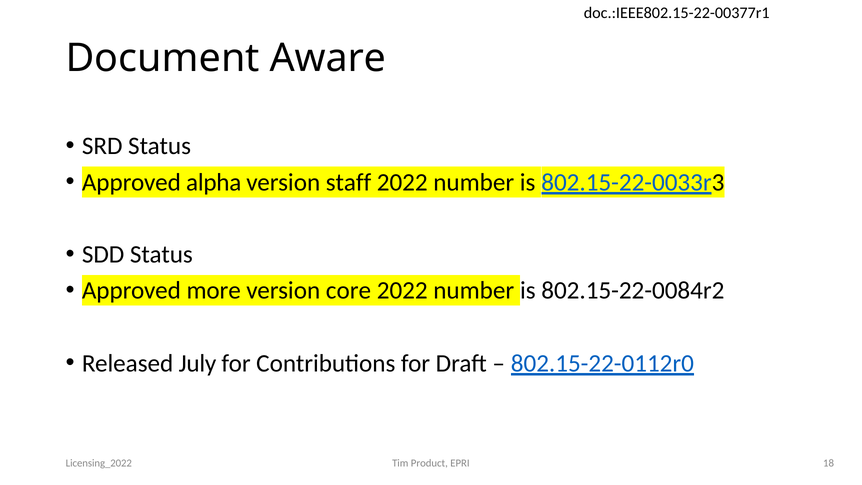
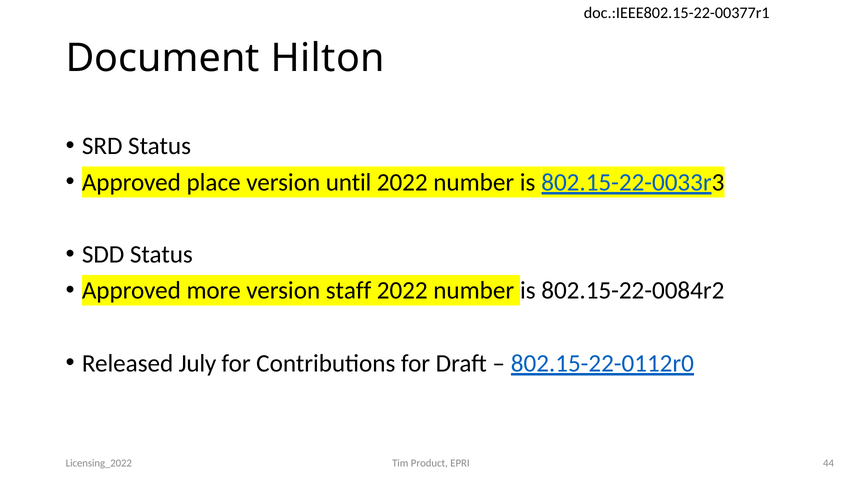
Aware: Aware -> Hilton (328, 58)
alpha: alpha -> place (214, 182)
staff: staff -> until (349, 182)
core: core -> staff (349, 291)
18: 18 -> 44 (829, 463)
